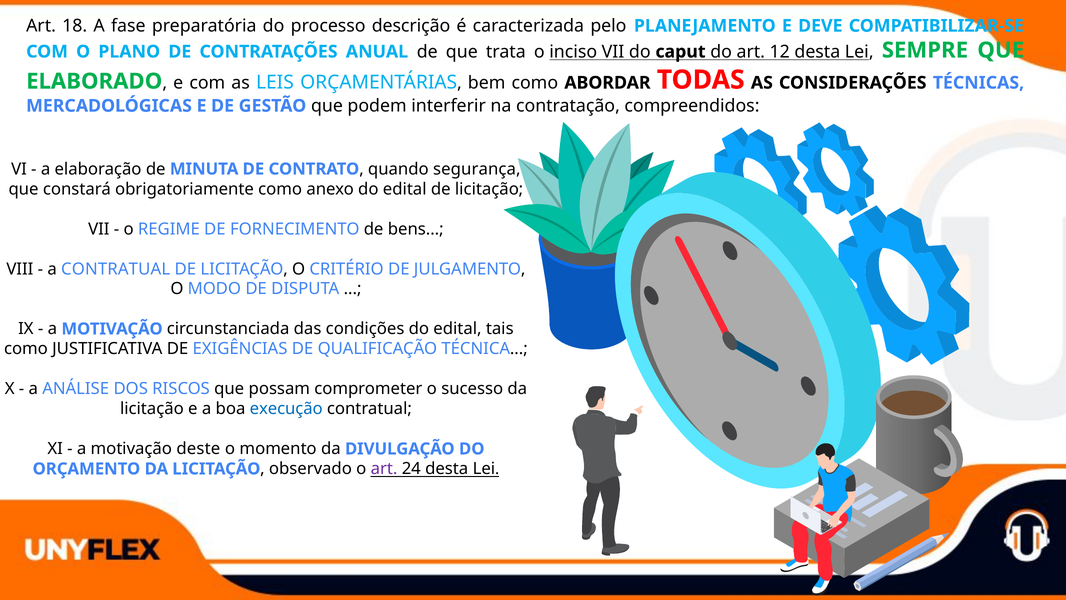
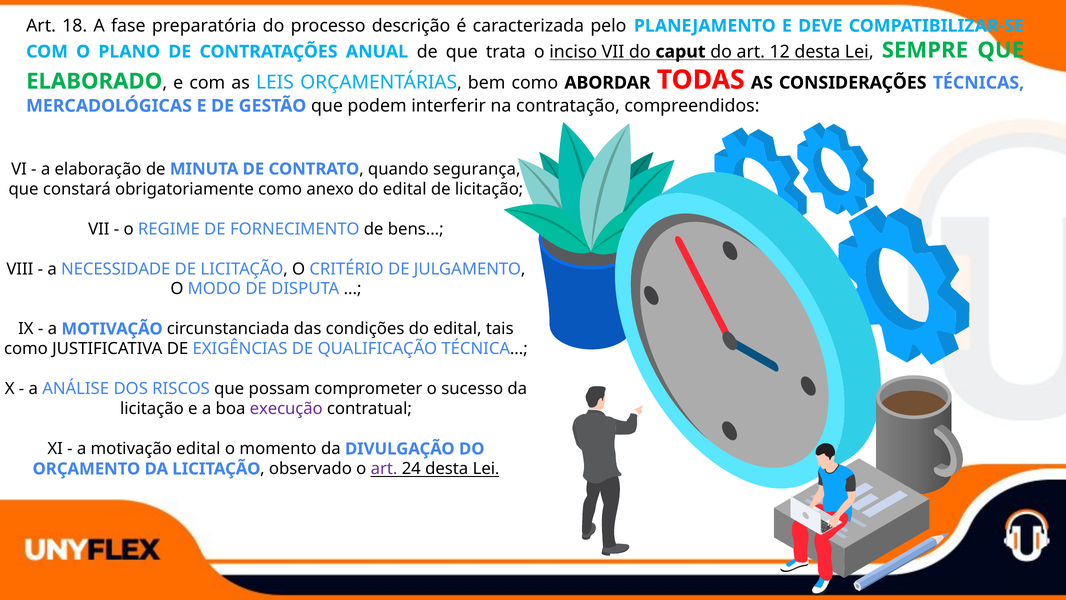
a CONTRATUAL: CONTRATUAL -> NECESSIDADE (116, 269)
execução colour: blue -> purple (286, 409)
motivação deste: deste -> edital (198, 449)
